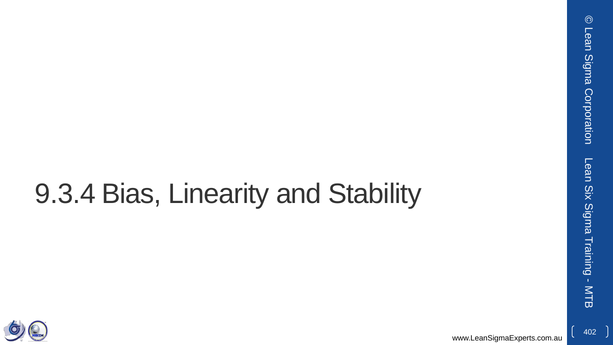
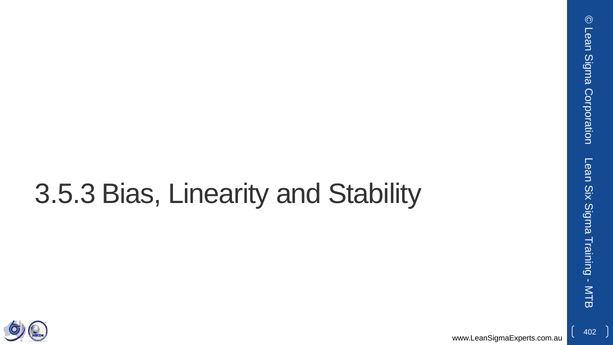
9.3.4: 9.3.4 -> 3.5.3 (65, 194)
